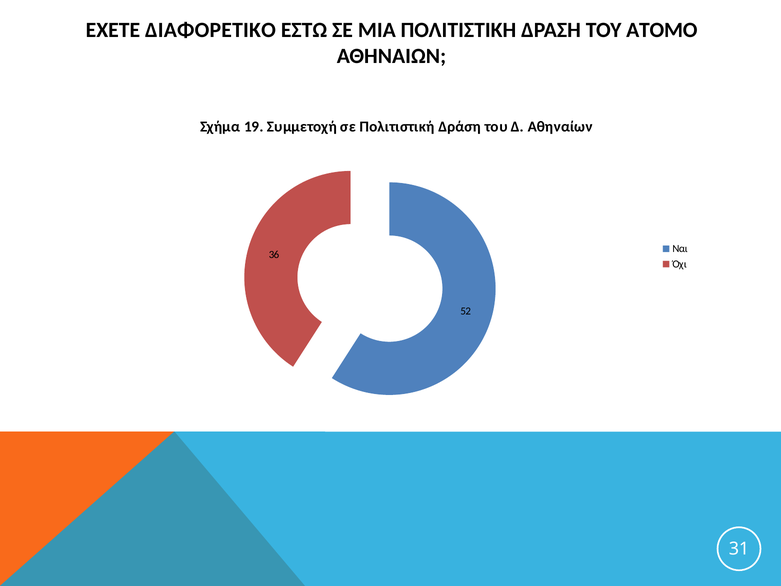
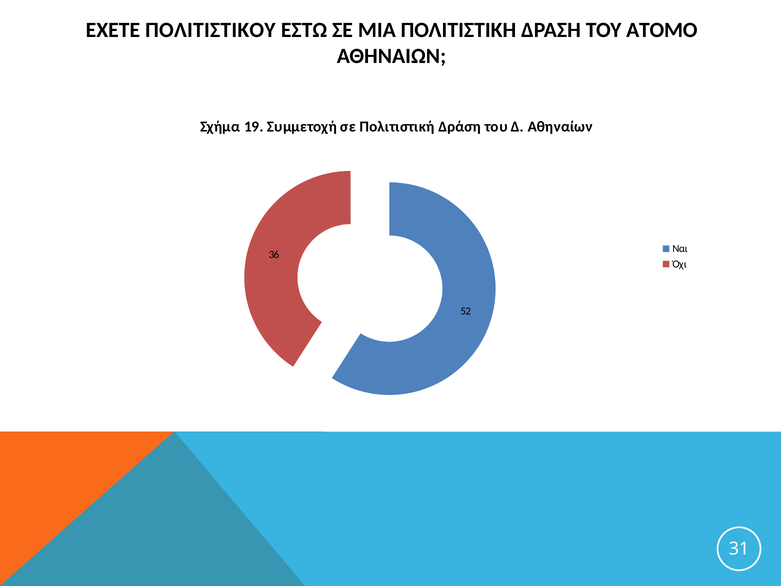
ΔΙΑΦΟΡΕΤΙΚΟ: ΔΙΑΦΟΡΕΤΙΚΟ -> ΠΟΛΙΤΙΣΤΙΚΟΥ (210, 30)
